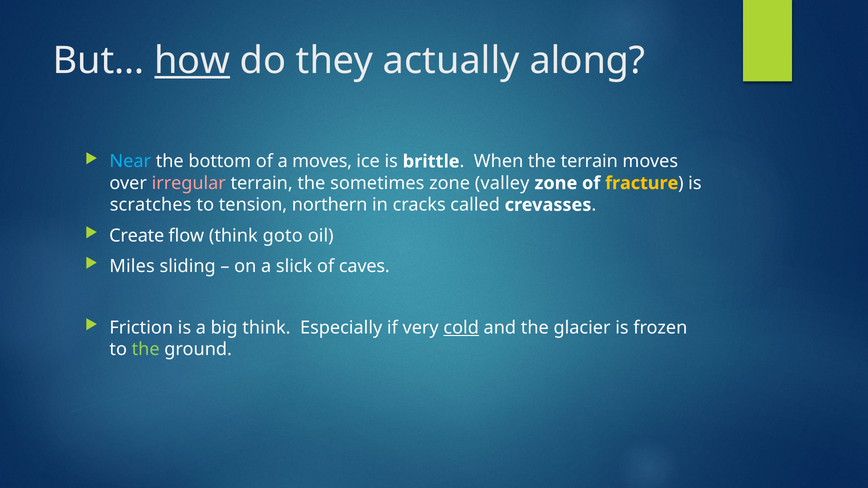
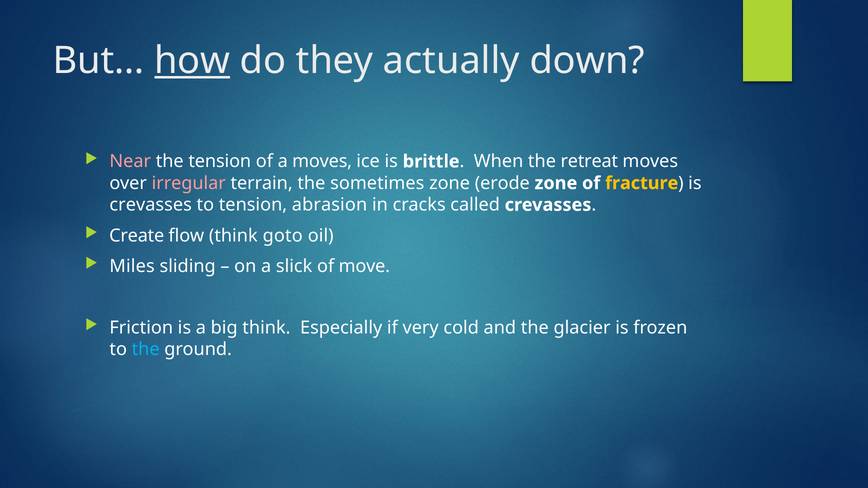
along: along -> down (587, 61)
Near colour: light blue -> pink (130, 162)
the bottom: bottom -> tension (220, 162)
the terrain: terrain -> retreat (589, 162)
valley: valley -> erode (502, 183)
scratches: scratches -> crevasses (151, 205)
northern: northern -> abrasion (330, 205)
caves: caves -> move (364, 266)
cold underline: present -> none (461, 328)
the colour: light green -> light blue (146, 350)
